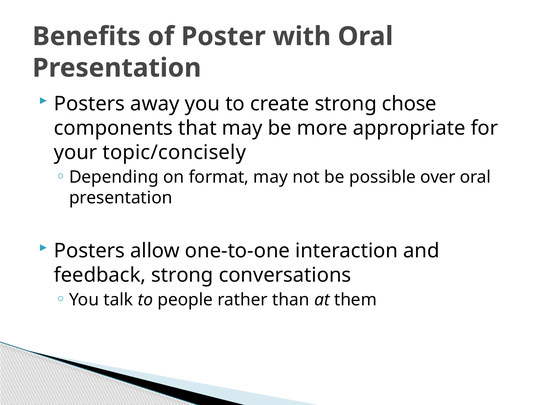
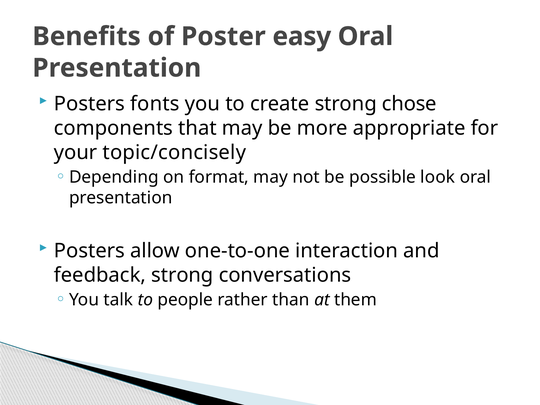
with: with -> easy (302, 36)
away: away -> fonts (155, 104)
over: over -> look (438, 177)
